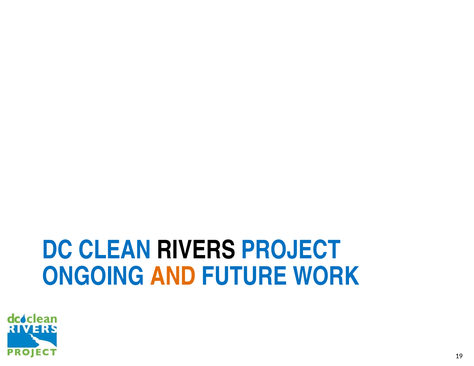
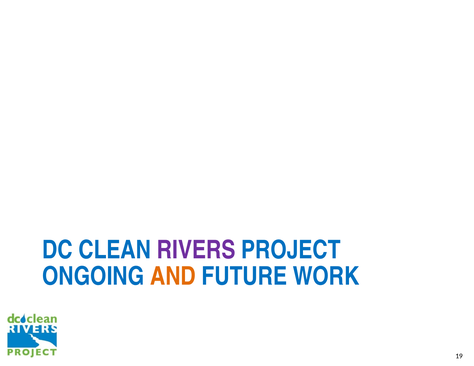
RIVERS colour: black -> purple (196, 250)
